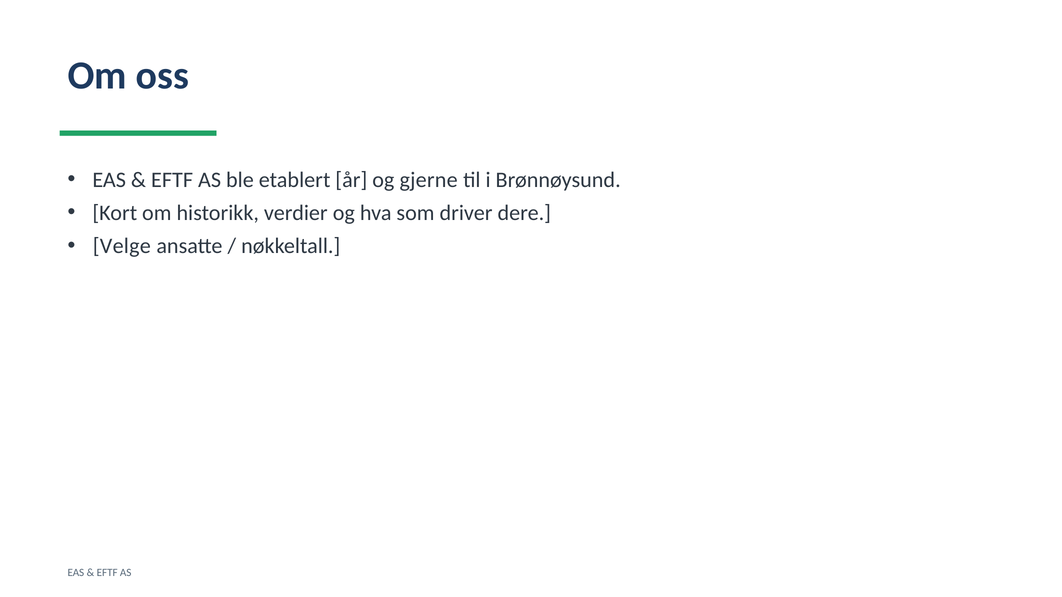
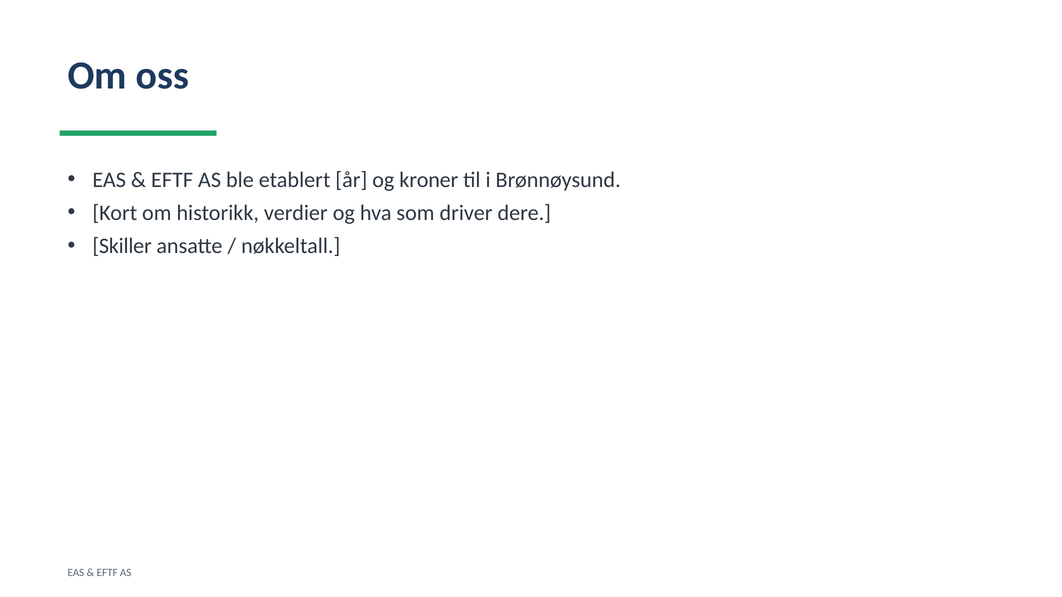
gjerne: gjerne -> kroner (429, 180)
Velge: Velge -> Skiller (122, 246)
